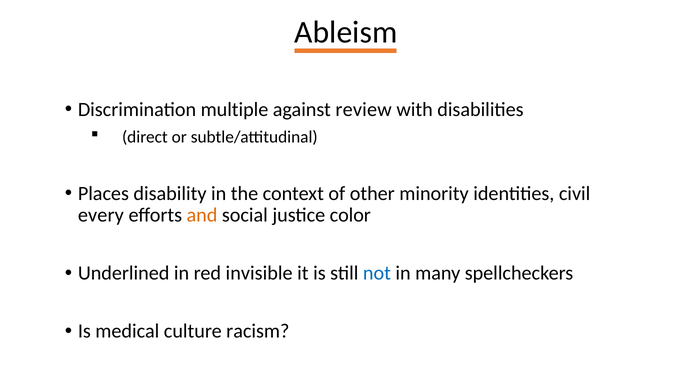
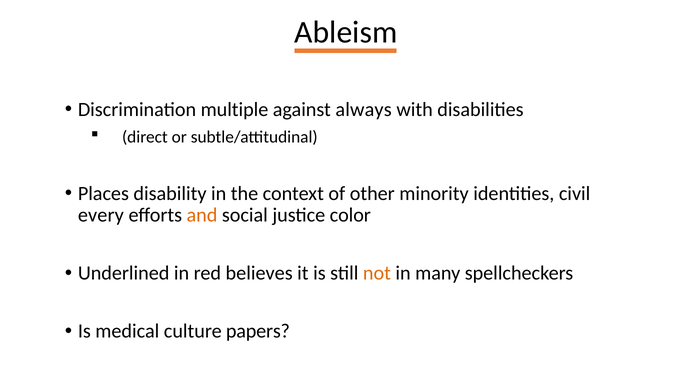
review: review -> always (364, 110)
invisible: invisible -> believes (259, 273)
not colour: blue -> orange (377, 273)
racism: racism -> papers (258, 331)
